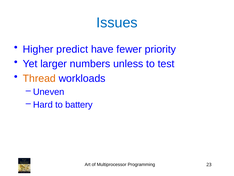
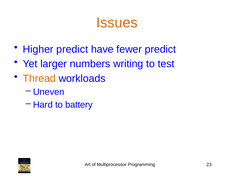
Issues colour: blue -> orange (117, 23)
fewer priority: priority -> predict (160, 49)
unless: unless -> writing (128, 64)
